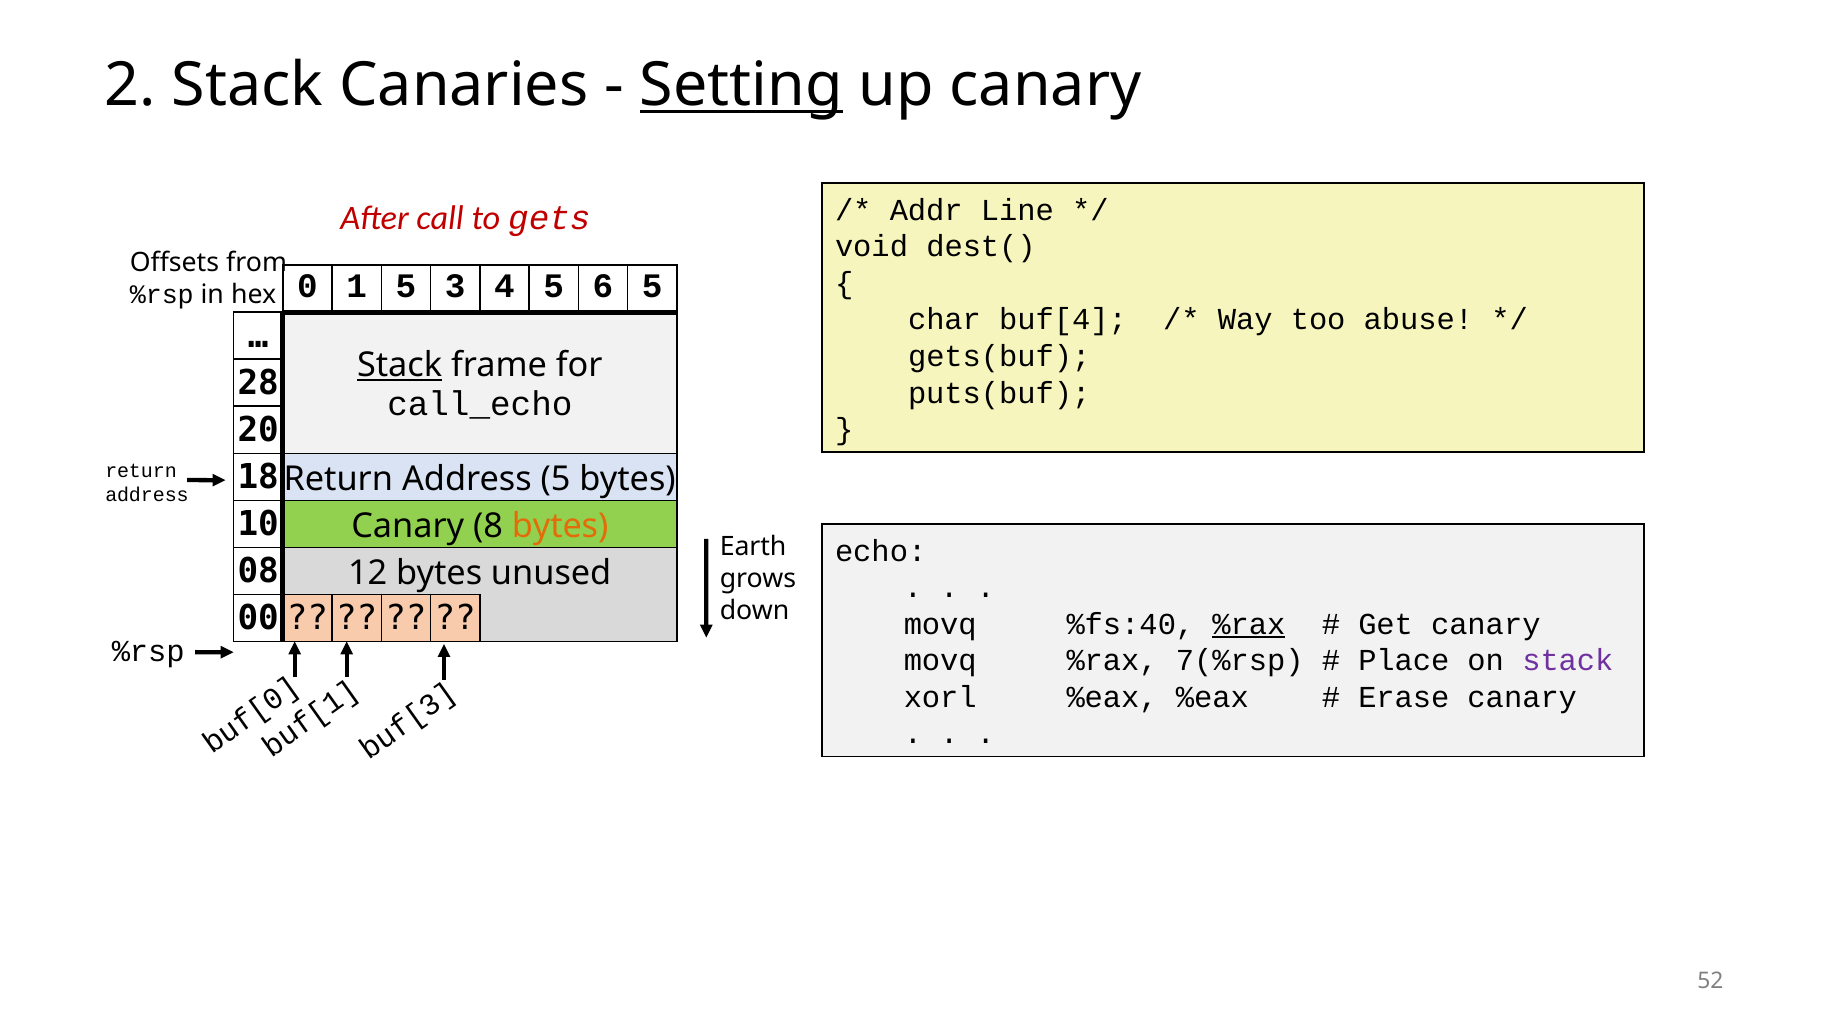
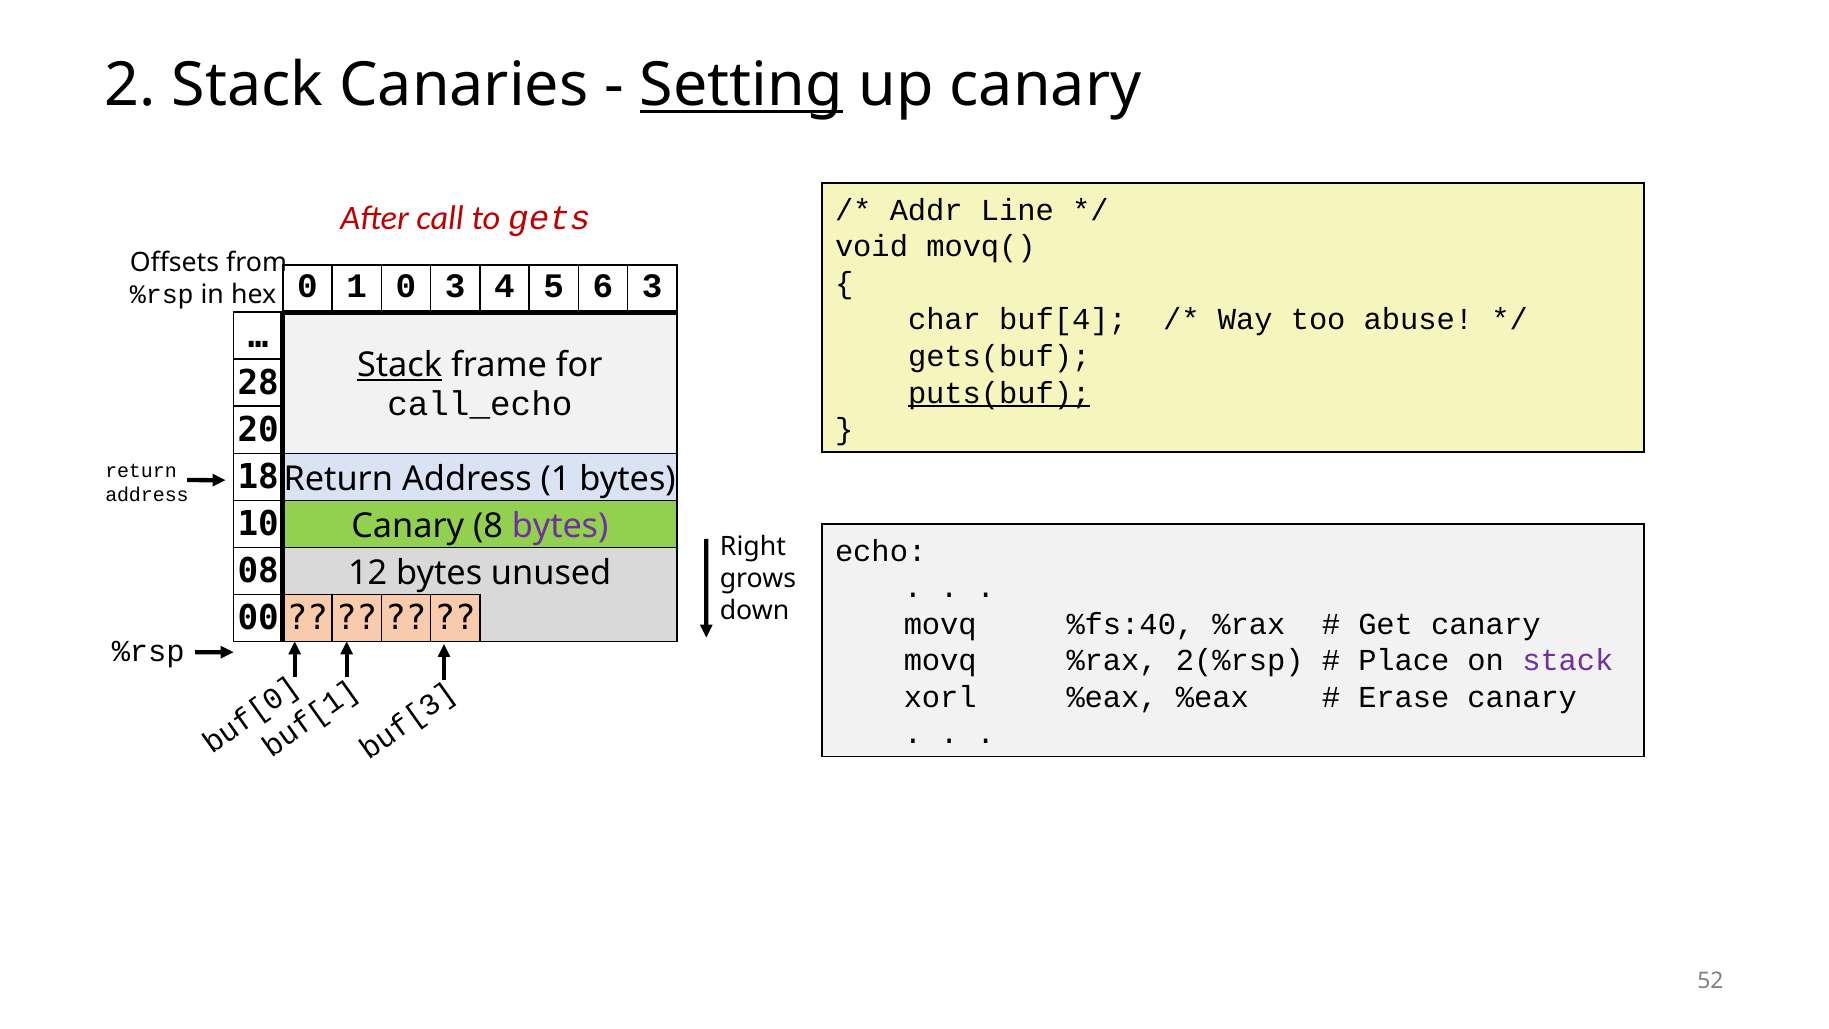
dest(: dest( -> movq( (981, 247)
1 5: 5 -> 0 (406, 286)
6 5: 5 -> 3 (652, 286)
puts(buf underline: none -> present (999, 393)
Address 5: 5 -> 1 (556, 479)
bytes colour: orange -> purple (560, 526)
Earth: Earth -> Right (753, 546)
%rax underline: present -> none (1249, 624)
7(%rsp: 7(%rsp -> 2(%rsp (1240, 661)
